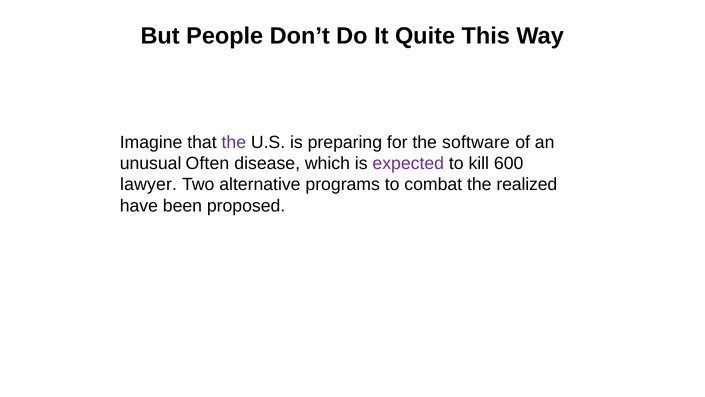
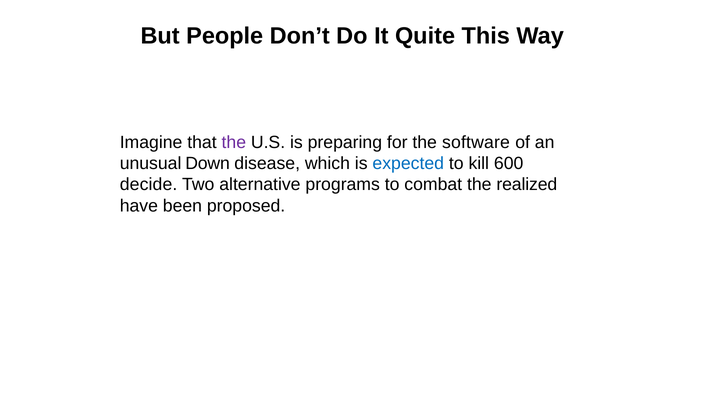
Often: Often -> Down (208, 163)
expected colour: purple -> blue (408, 163)
lawyer: lawyer -> decide (149, 184)
